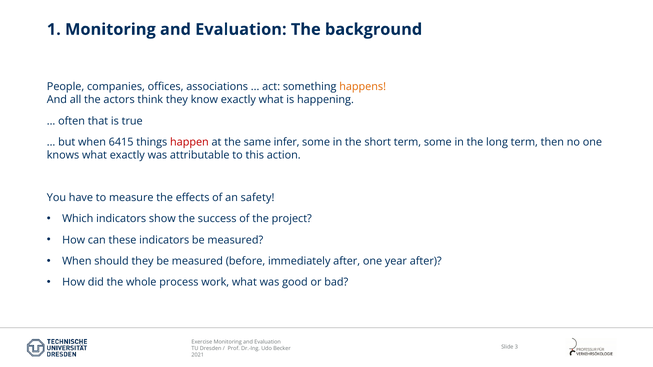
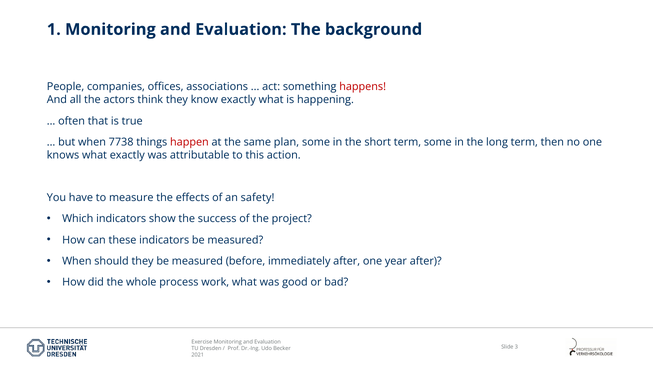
happens colour: orange -> red (363, 87)
6415: 6415 -> 7738 (121, 142)
infer: infer -> plan (287, 142)
